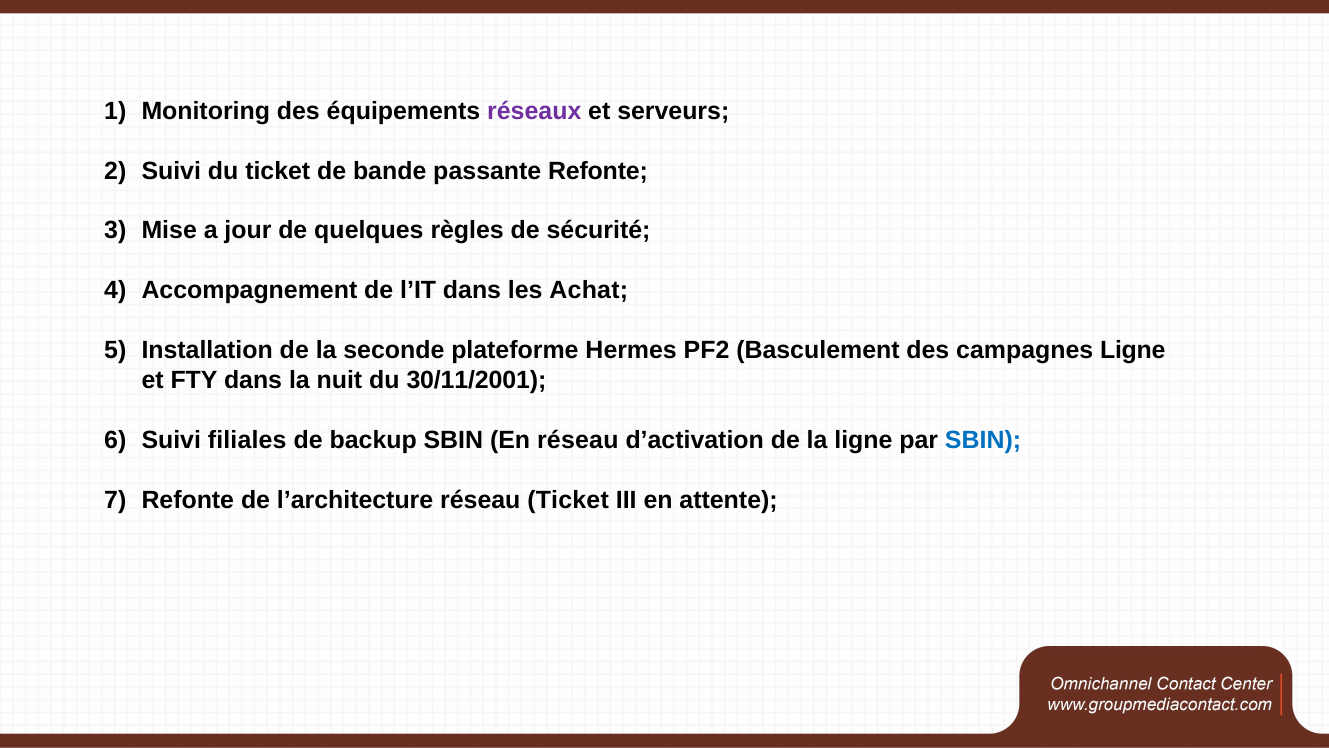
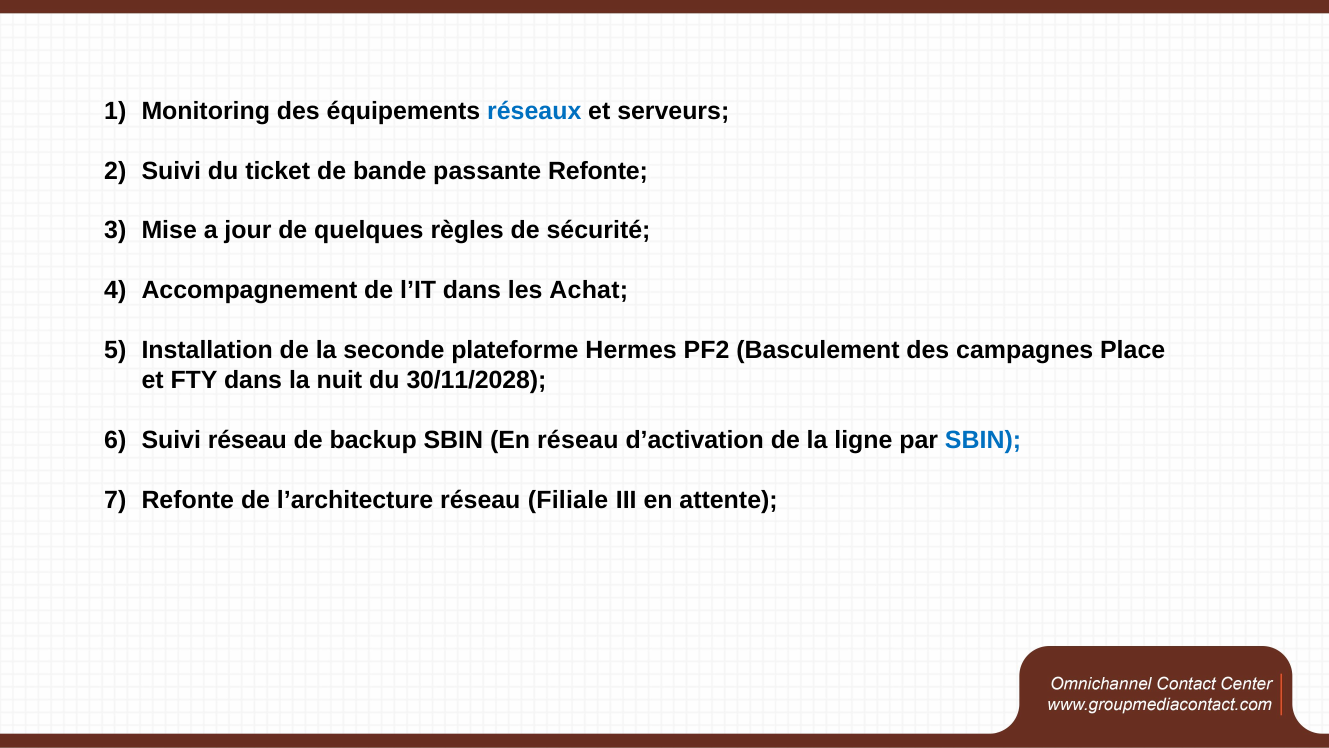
réseaux colour: purple -> blue (534, 111)
campagnes Ligne: Ligne -> Place (1133, 350)
30/11/2001: 30/11/2001 -> 30/11/2028 (476, 380)
Suivi filiales: filiales -> réseau (247, 440)
réseau Ticket: Ticket -> Filiale (568, 500)
